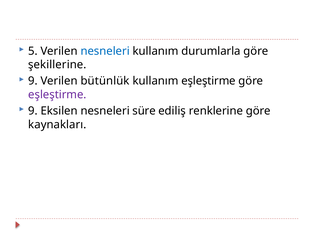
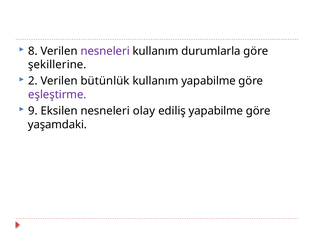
5: 5 -> 8 (33, 51)
nesneleri colour: blue -> purple (105, 51)
9: 9 -> 2 (33, 81)
kullanım eşleştirme: eşleştirme -> yapabilme (209, 81)
süre: süre -> olay (144, 111)
ediliş renklerine: renklerine -> yapabilme (216, 111)
kaynakları: kaynakları -> yaşamdaki (57, 124)
